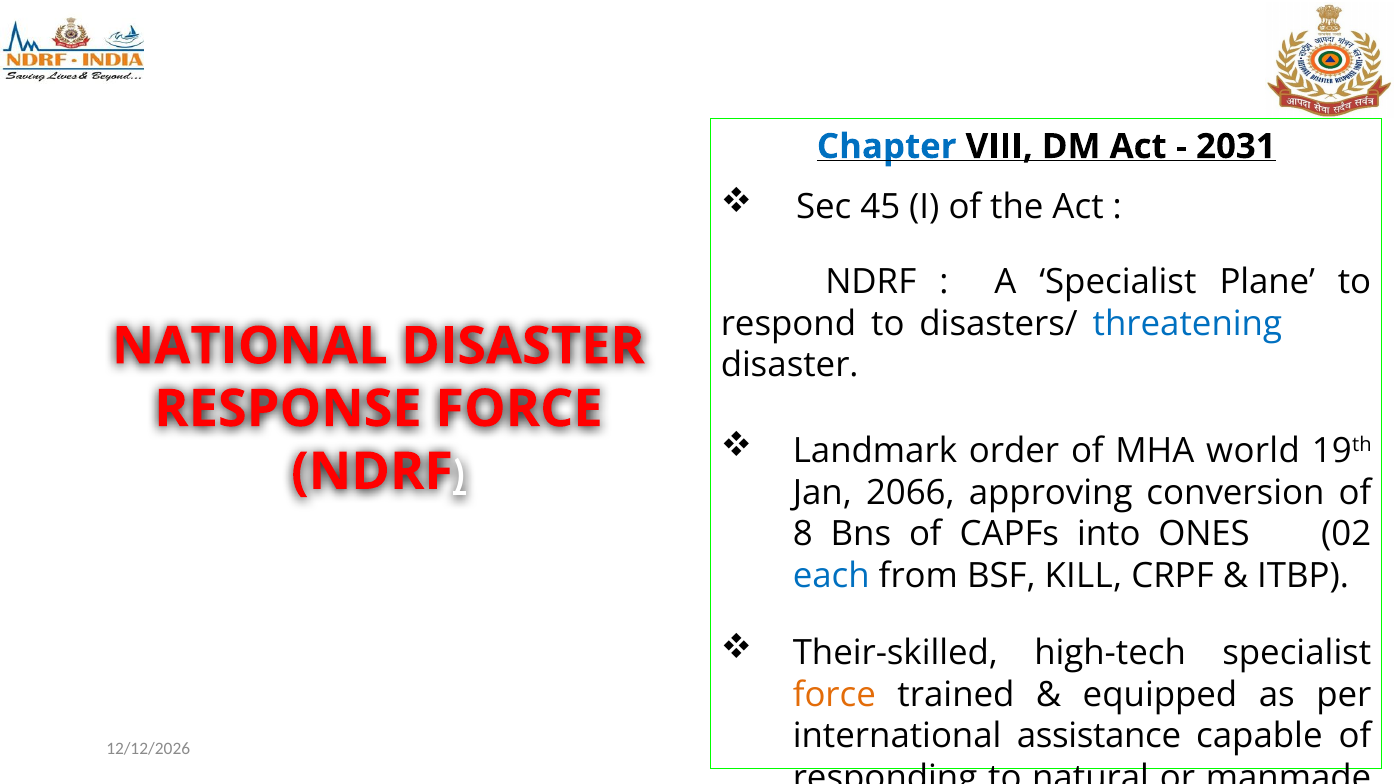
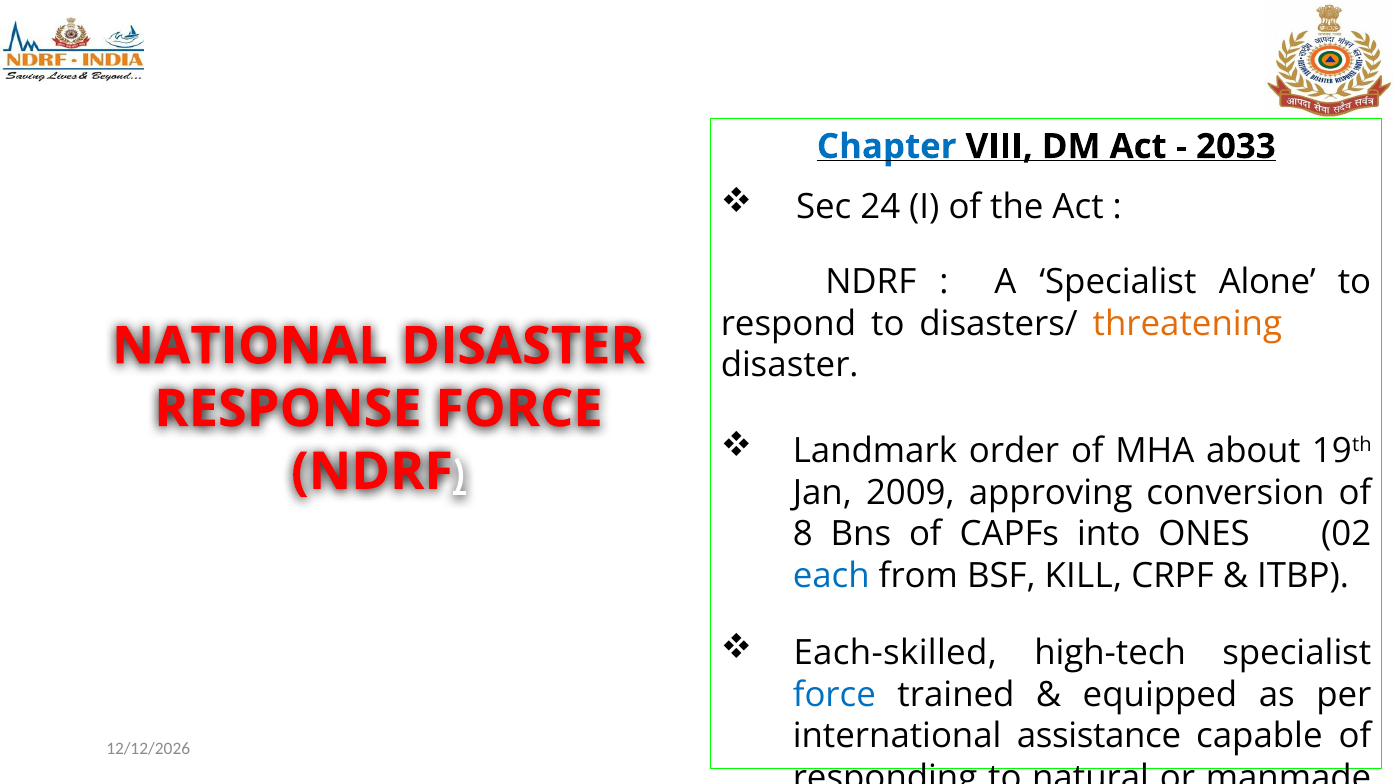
2031: 2031 -> 2033 (1236, 147)
45: 45 -> 24 (880, 207)
Plane: Plane -> Alone (1267, 282)
threatening colour: blue -> orange (1187, 324)
world: world -> about (1253, 451)
2066: 2066 -> 2009 (910, 493)
Their-skilled: Their-skilled -> Each-skilled (895, 653)
force colour: orange -> blue (834, 695)
